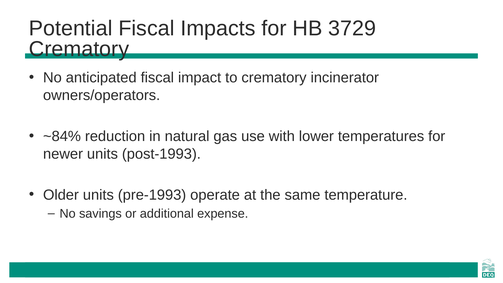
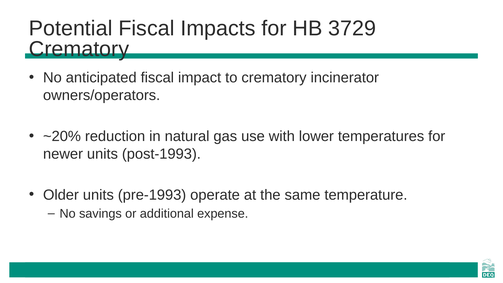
~84%: ~84% -> ~20% (62, 136)
